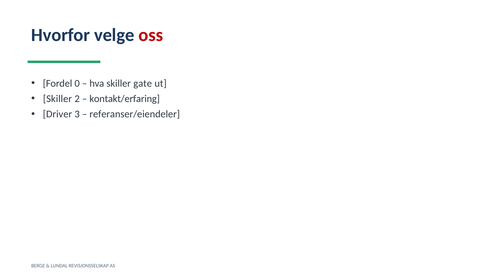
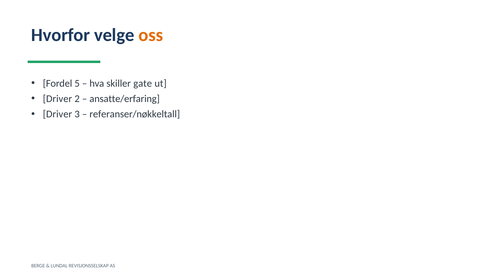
oss colour: red -> orange (151, 35)
0: 0 -> 5 (77, 83)
Skiller: Skiller -> Driver (57, 99)
kontakt/erfaring: kontakt/erfaring -> ansatte/erfaring (125, 99)
referanser/eiendeler: referanser/eiendeler -> referanser/nøkkeltall (135, 114)
